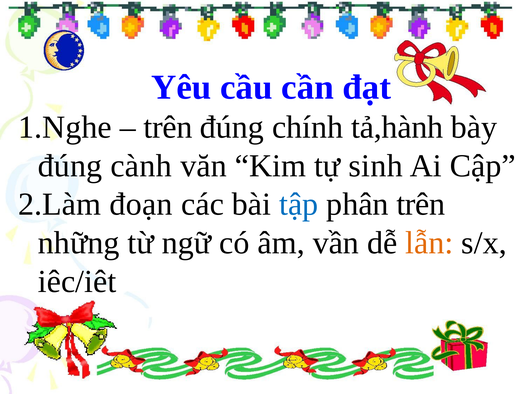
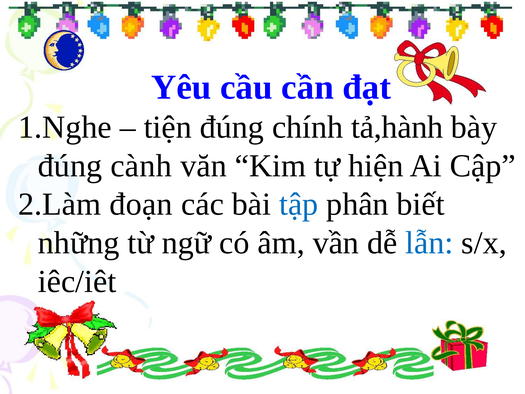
trên: trên -> tiện (168, 127)
sinh: sinh -> hiện (376, 166)
phân trên: trên -> biết (421, 204)
lẫn colour: orange -> blue (429, 243)
